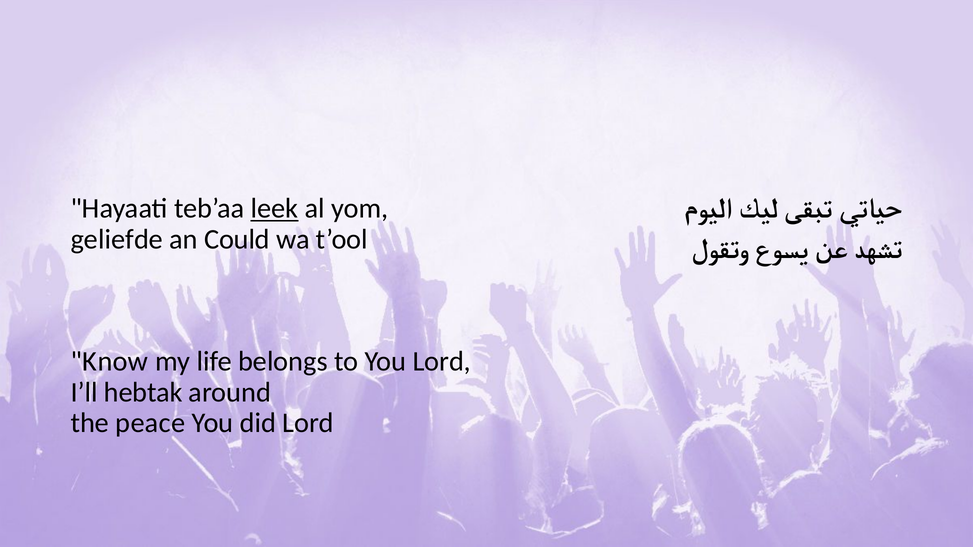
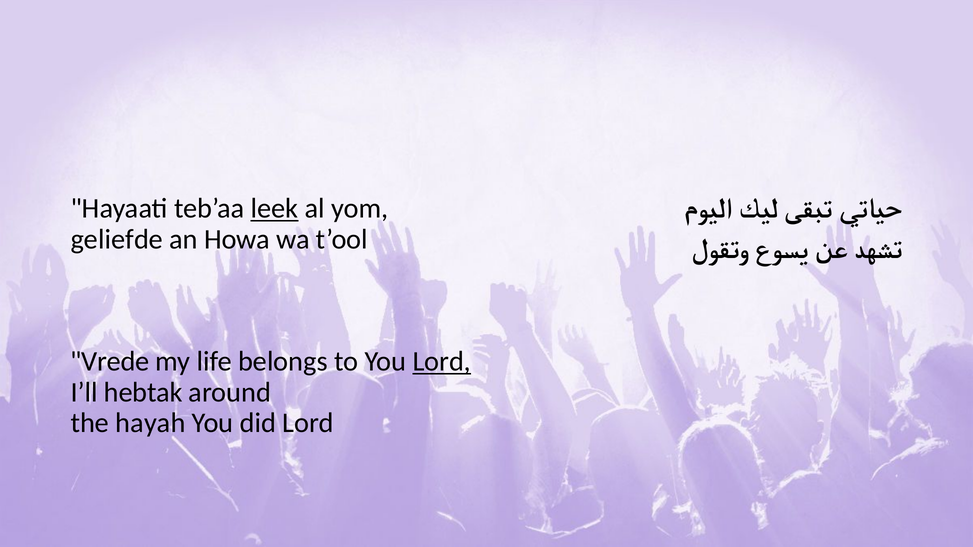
Could: Could -> Howa (237, 239)
Know: Know -> Vrede (110, 362)
Lord underline: none -> present (442, 362)
peace: peace -> hayah (150, 423)
